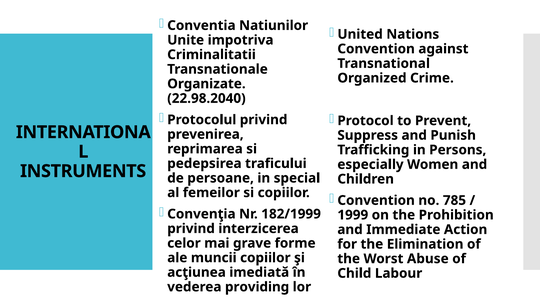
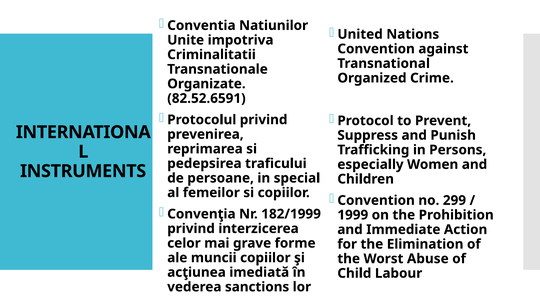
22.98.2040: 22.98.2040 -> 82.52.6591 (206, 98)
785: 785 -> 299 (454, 200)
providing: providing -> sanctions (257, 287)
